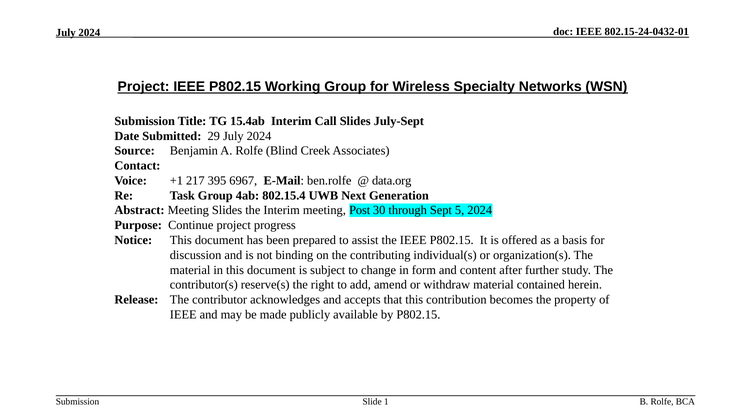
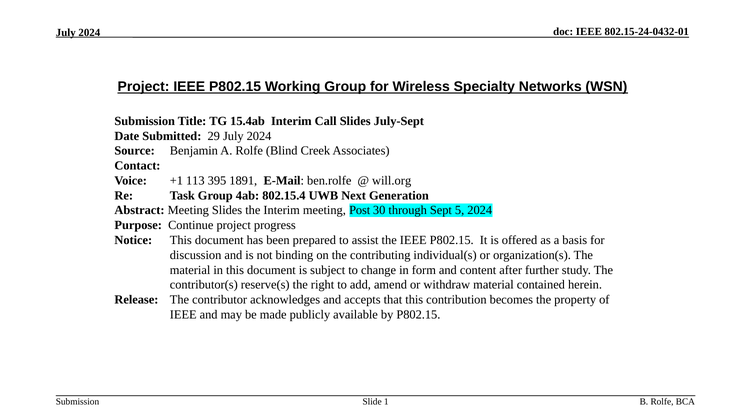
217: 217 -> 113 (195, 181)
6967: 6967 -> 1891 (243, 181)
data.org: data.org -> will.org (392, 181)
